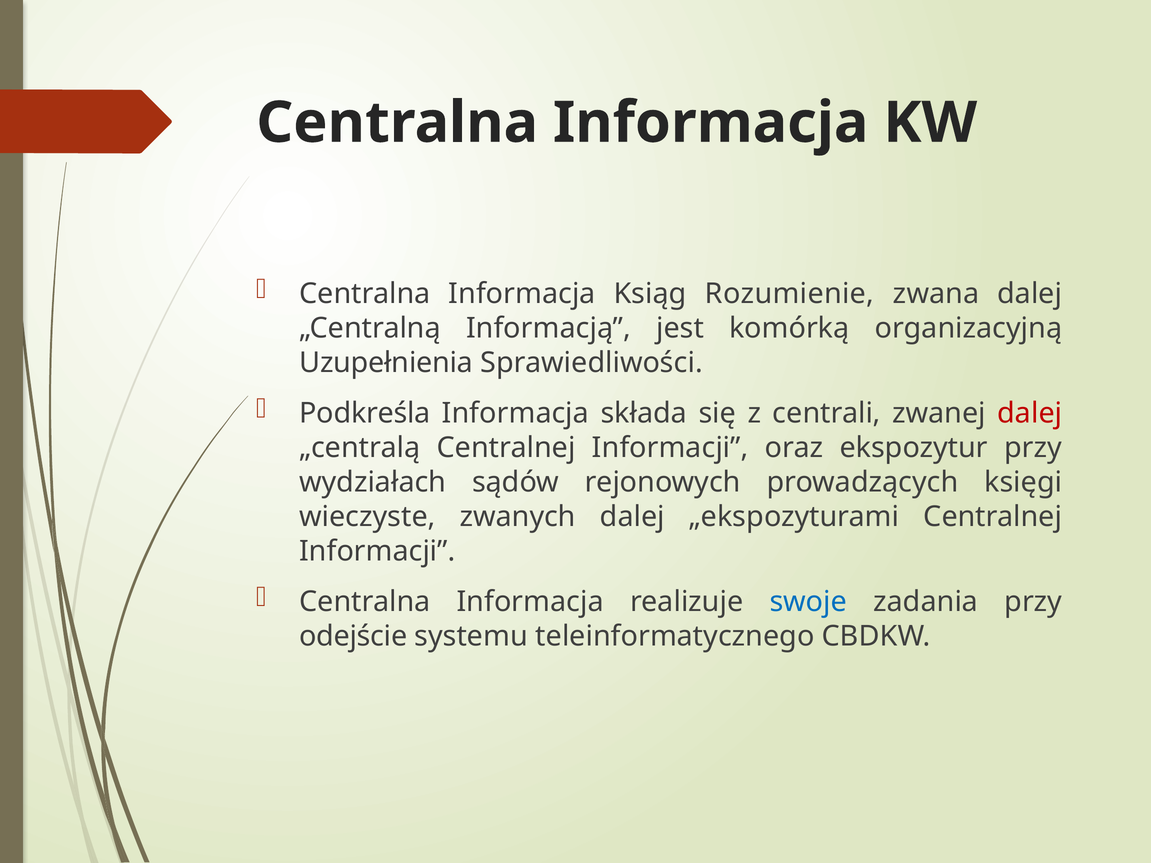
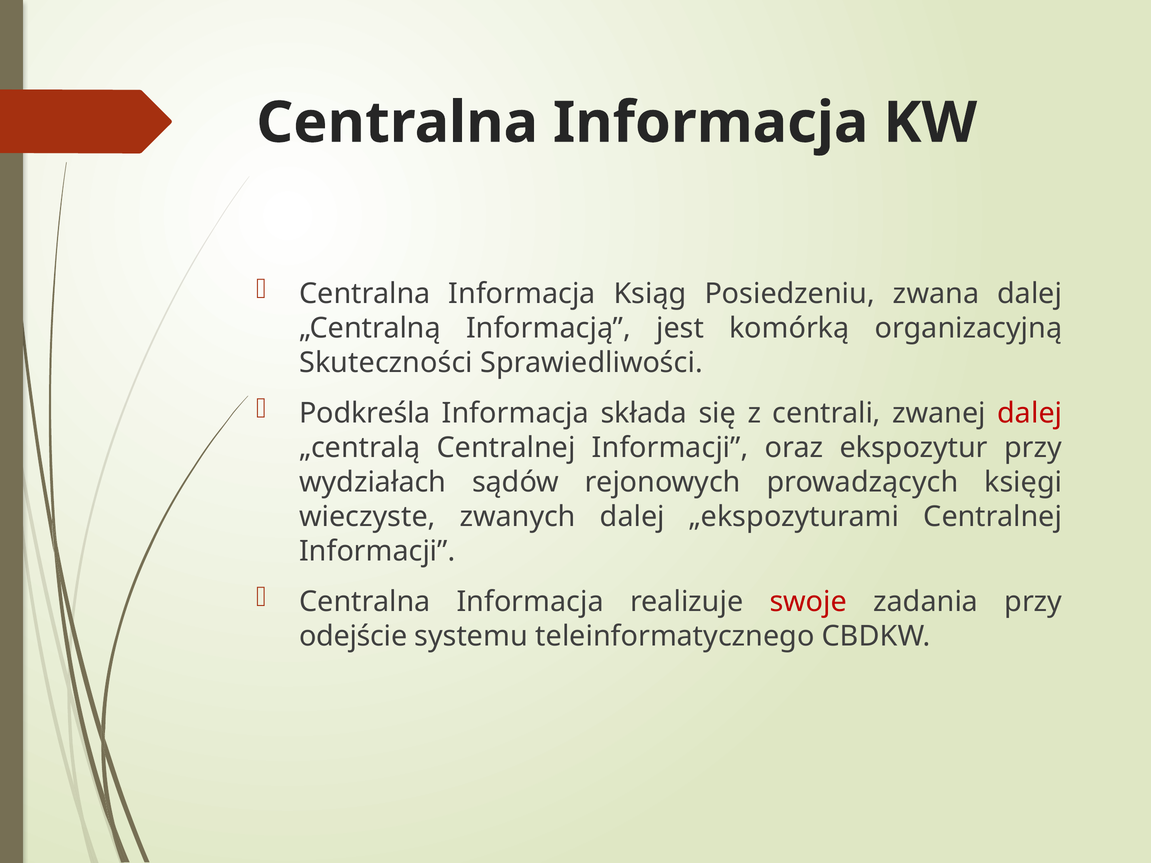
Rozumienie: Rozumienie -> Posiedzeniu (790, 294)
Uzupełnienia: Uzupełnienia -> Skuteczności (386, 363)
swoje colour: blue -> red (808, 602)
